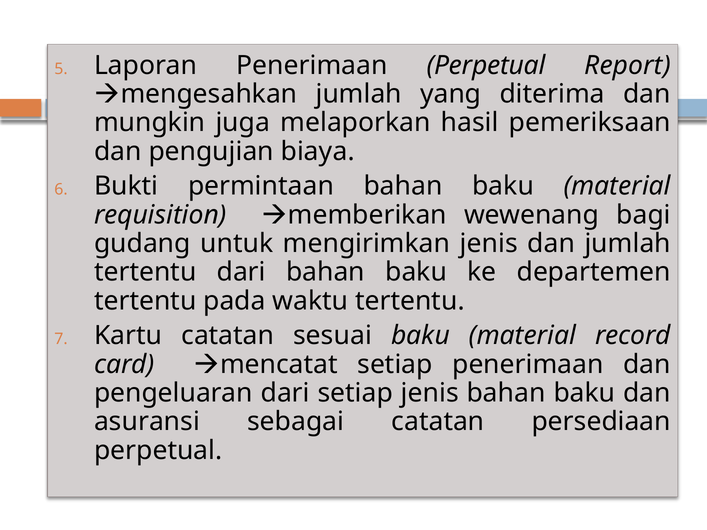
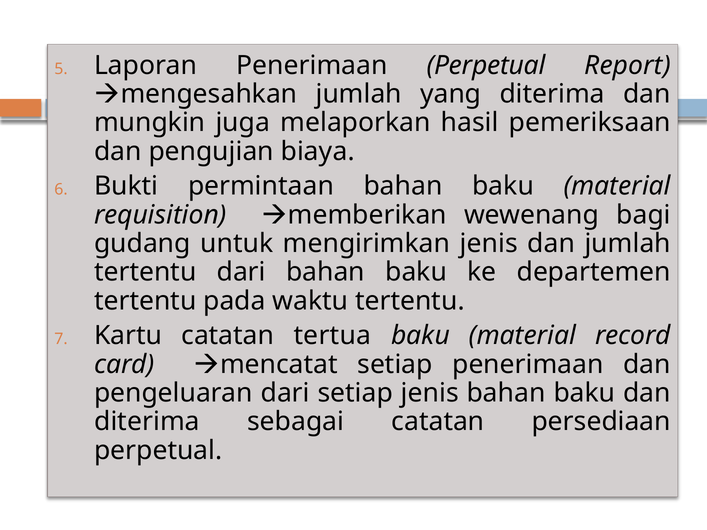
sesuai: sesuai -> tertua (332, 336)
asuransi: asuransi -> diterima (147, 422)
